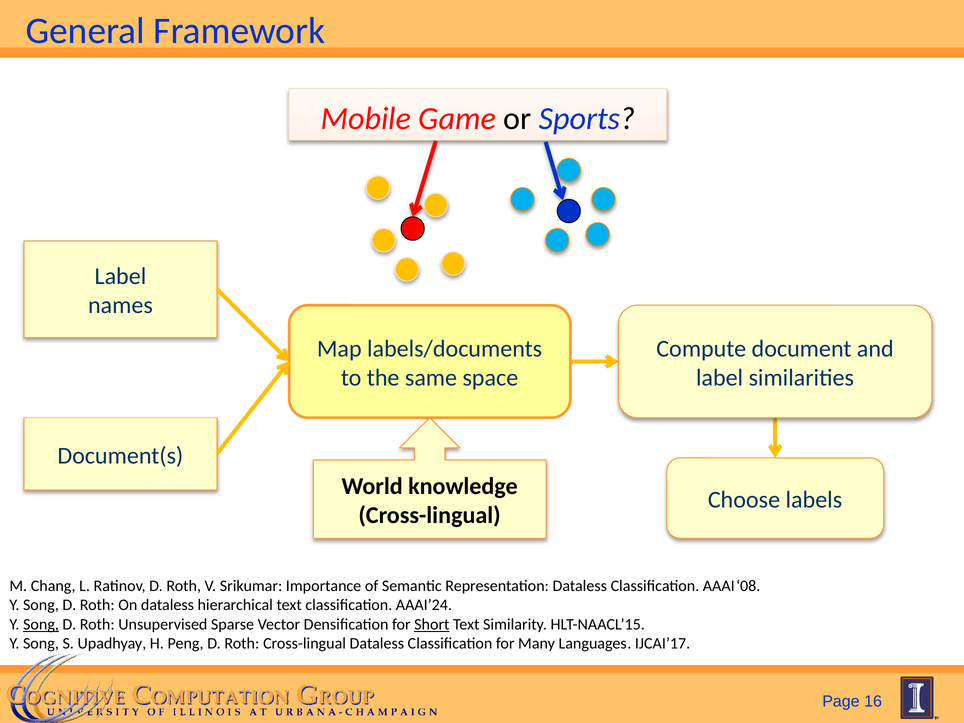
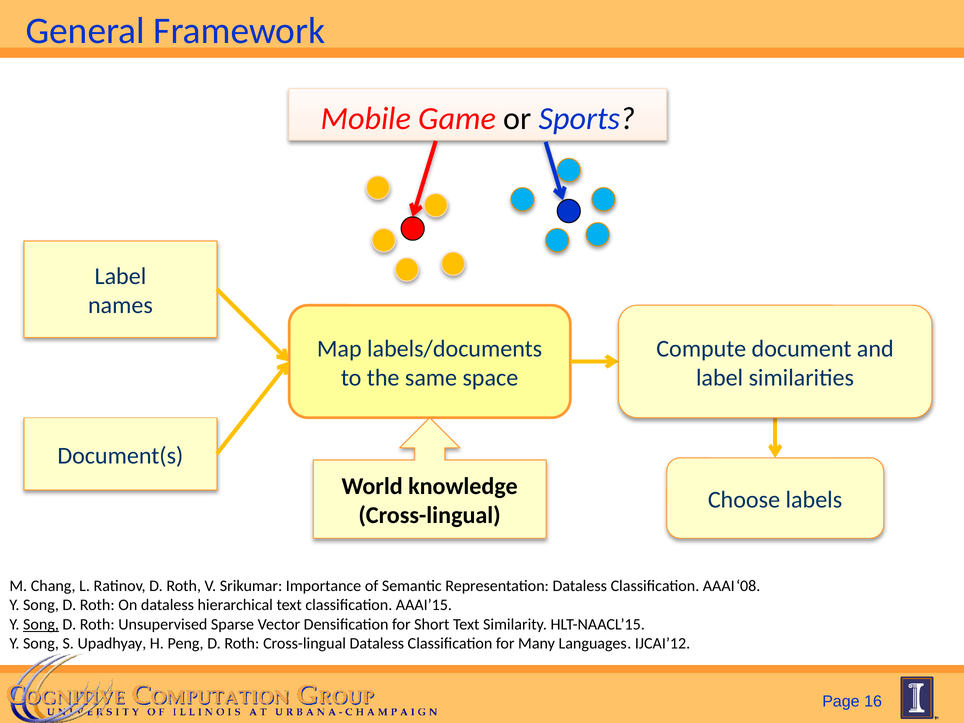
AAAI’24: AAAI’24 -> AAAI’15 (424, 605)
Short underline: present -> none (432, 624)
IJCAI’17: IJCAI’17 -> IJCAI’12 (663, 644)
